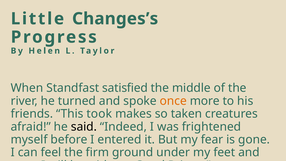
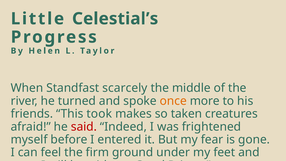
Changes’s: Changes’s -> Celestial’s (115, 19)
satisfied: satisfied -> scarcely (125, 88)
said colour: black -> red (84, 127)
